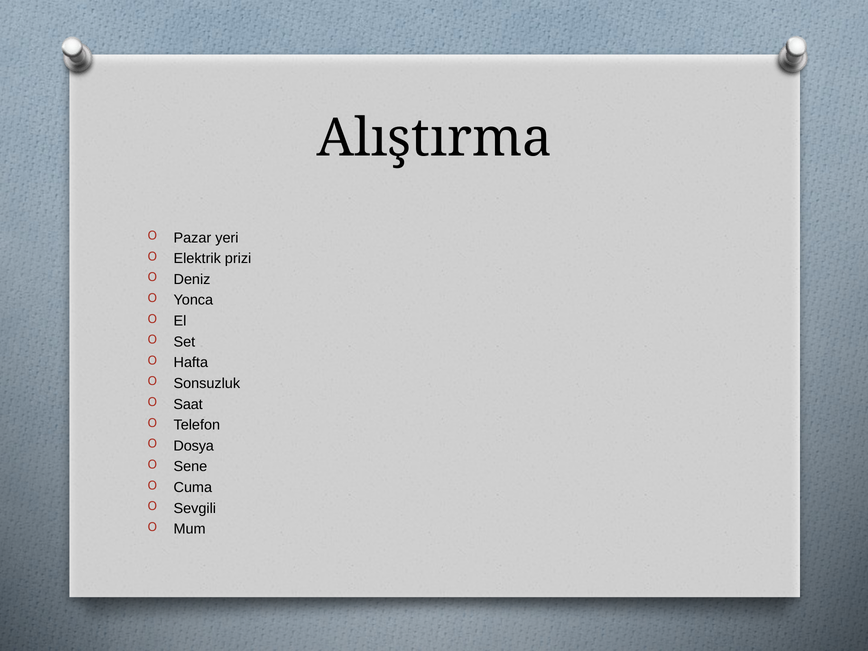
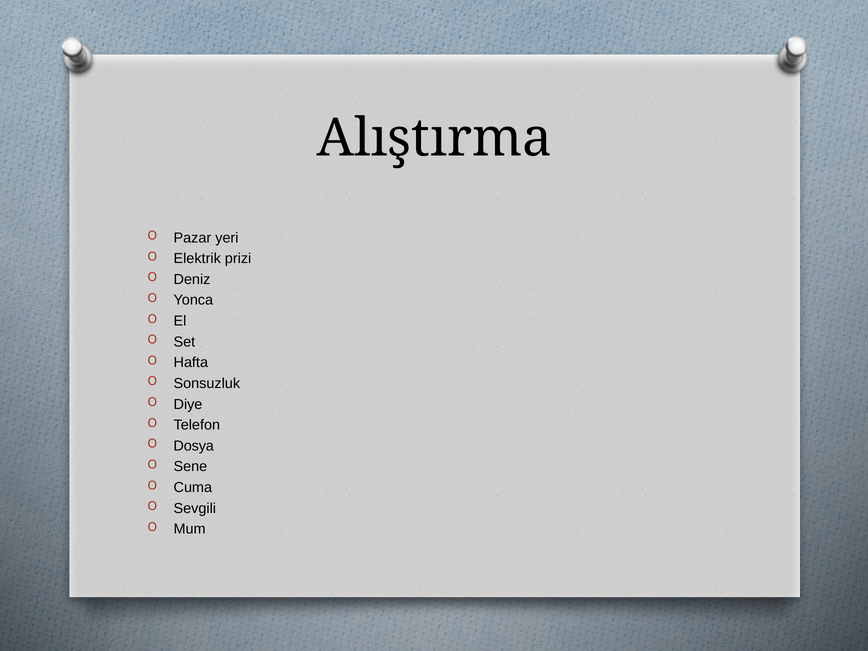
Saat: Saat -> Diye (188, 404)
